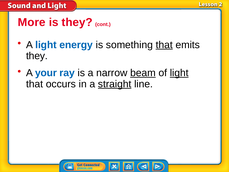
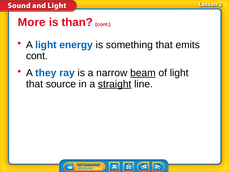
is they: they -> than (77, 22)
that underline: present -> none (164, 45)
they: they -> cont (37, 56)
your: your -> they (46, 73)
light underline: present -> none (179, 73)
occurs: occurs -> source (61, 84)
